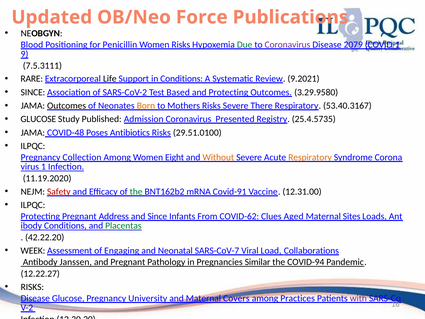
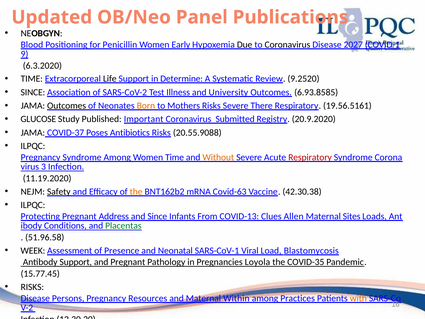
Force: Force -> Panel (202, 17)
Women Risks: Risks -> Early (181, 45)
Due colour: green -> black (245, 45)
Coronavirus colour: purple -> black (287, 45)
2079: 2079 -> 2027 (353, 45)
7.5.3111: 7.5.3111 -> 6.3.2020 (42, 66)
RARE: RARE -> TIME (32, 79)
in Conditions: Conditions -> Determine (182, 79)
9.2021: 9.2021 -> 9.2520 (303, 79)
Based: Based -> Illness (178, 92)
and Protecting: Protecting -> University (228, 92)
3.29.9580: 3.29.9580 -> 6.93.8585 (316, 92)
53.40.3167: 53.40.3167 -> 19.56.5161 (347, 106)
Admission: Admission -> Important (144, 119)
Presented: Presented -> Submitted (235, 119)
25.4.5735: 25.4.5735 -> 20.9.2020 (314, 119)
COVID-48: COVID-48 -> COVID-37 (66, 133)
29.51.0100: 29.51.0100 -> 20.55.9088 (197, 133)
Pregnancy Collection: Collection -> Syndrome (82, 157)
Women Eight: Eight -> Time (175, 157)
Respiratory colour: orange -> red (310, 157)
1: 1 -> 3 (43, 167)
Safety colour: red -> black (59, 191)
the colour: green -> orange (136, 191)
Covid-91: Covid-91 -> Covid-63 (230, 191)
12.31.00: 12.31.00 -> 42.30.38 (302, 191)
COVID-62: COVID-62 -> COVID-13 (239, 216)
Aged: Aged -> Allen (294, 216)
42.22.20: 42.22.20 -> 51.96.58 (45, 237)
Engaging: Engaging -> Presence (122, 250)
SARS-CoV-7: SARS-CoV-7 -> SARS-CoV-1 (217, 250)
Collaborations: Collaborations -> Blastomycosis (311, 250)
Antibody Janssen: Janssen -> Support (76, 262)
Similar: Similar -> Loyola (257, 262)
COVID-94: COVID-94 -> COVID-35 (306, 262)
12.22.27: 12.22.27 -> 15.77.45 (40, 274)
Disease Glucose: Glucose -> Persons (68, 298)
University: University -> Resources (148, 298)
Covers: Covers -> Within (236, 298)
with colour: purple -> orange (358, 298)
